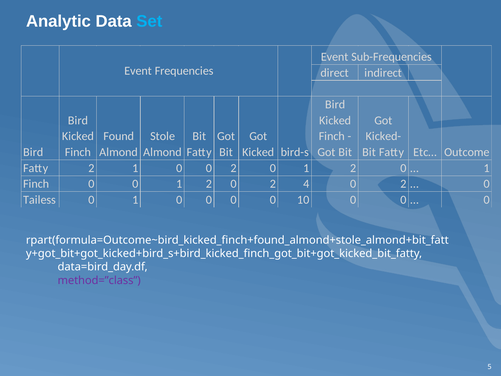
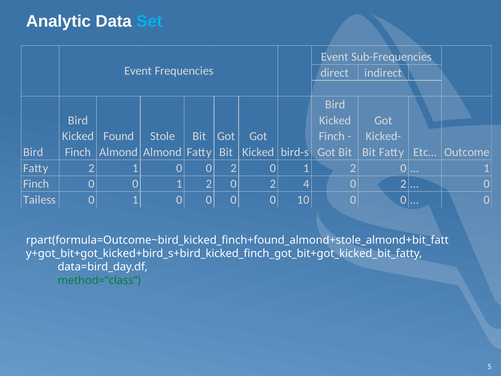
method=”class colour: purple -> green (99, 280)
